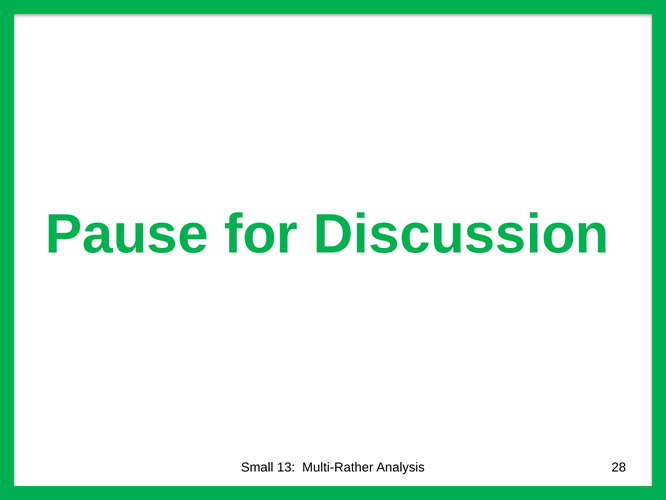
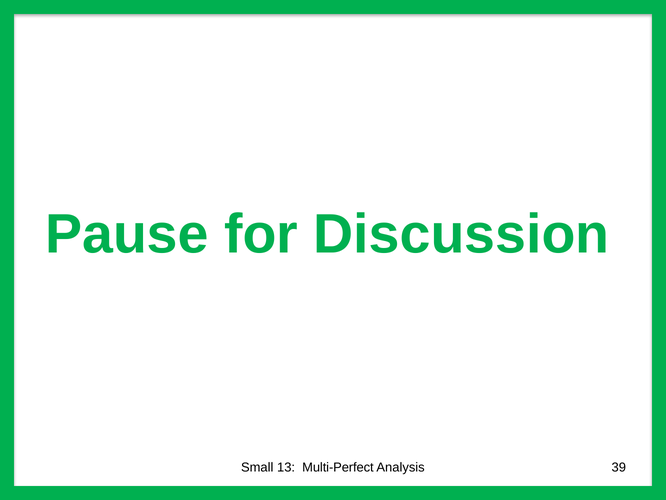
Multi-Rather: Multi-Rather -> Multi-Perfect (338, 467)
28: 28 -> 39 (619, 467)
